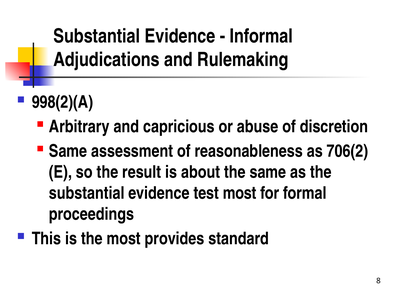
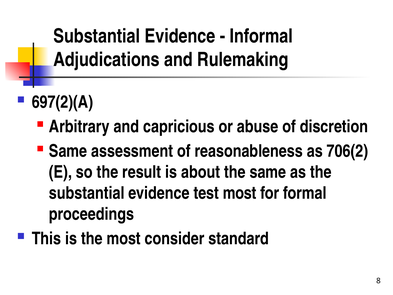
998(2)(A: 998(2)(A -> 697(2)(A (62, 102)
provides: provides -> consider (175, 238)
